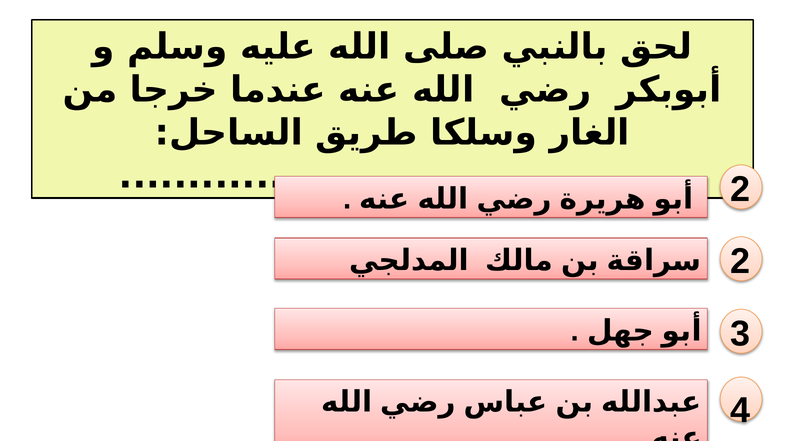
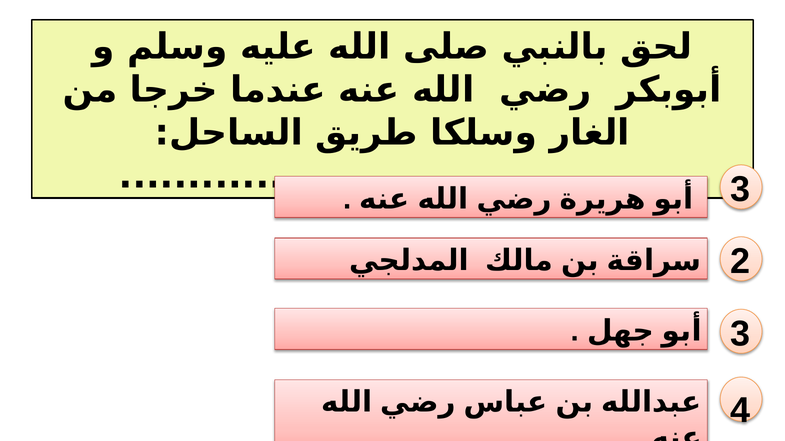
2: 2 -> 3 (740, 190)
